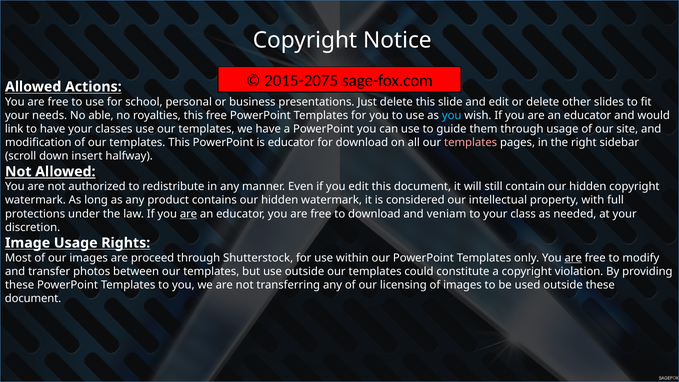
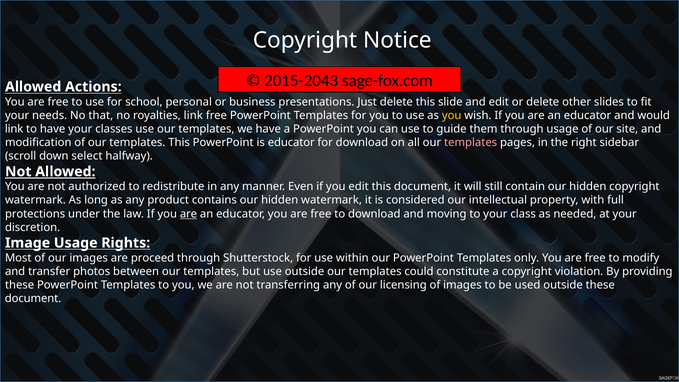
2015-2075: 2015-2075 -> 2015-2043 (301, 81)
able: able -> that (101, 115)
royalties this: this -> link (193, 115)
you colour: light blue -> yellow (452, 115)
insert: insert -> select (87, 156)
veniam: veniam -> moving (447, 214)
are underline: present -> none (573, 258)
